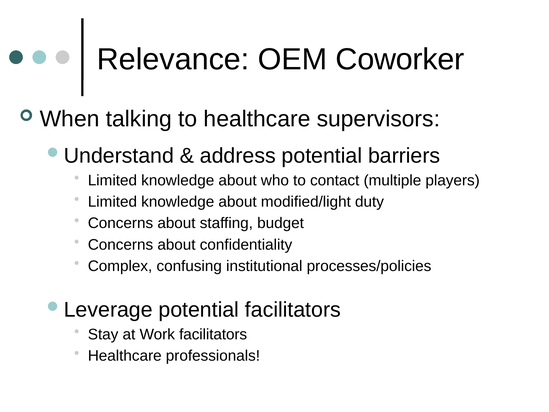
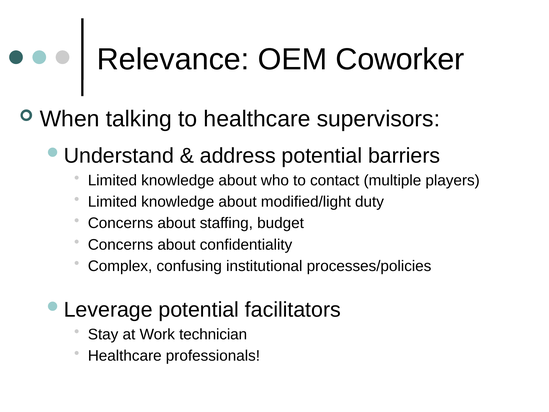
Work facilitators: facilitators -> technician (213, 334)
